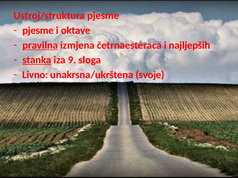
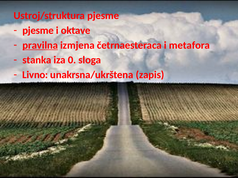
najljepših: najljepših -> metafora (189, 45)
stanka underline: present -> none (37, 60)
9: 9 -> 0 (72, 60)
svoje: svoje -> zapis (150, 75)
